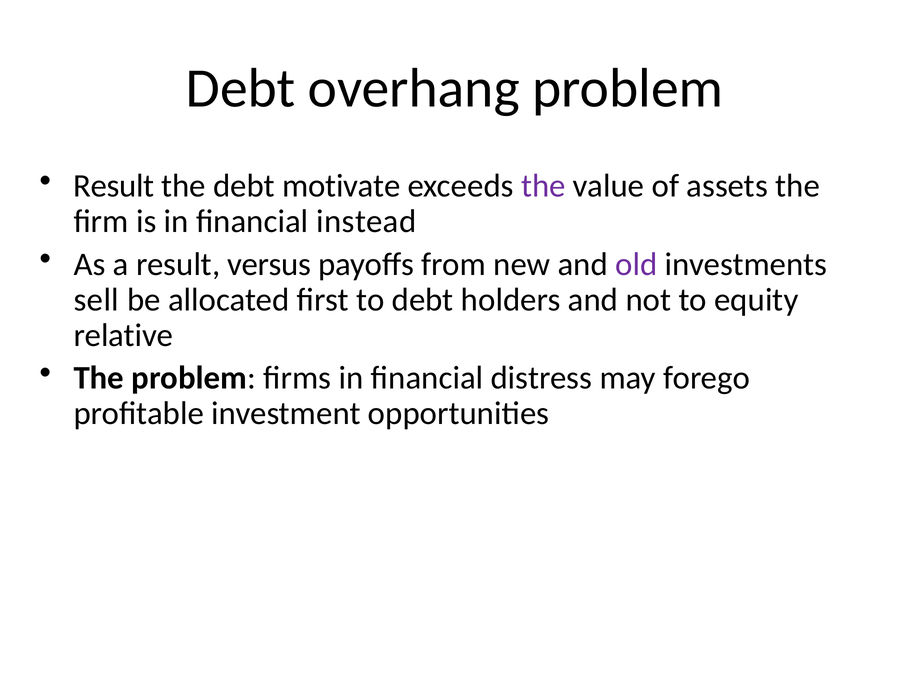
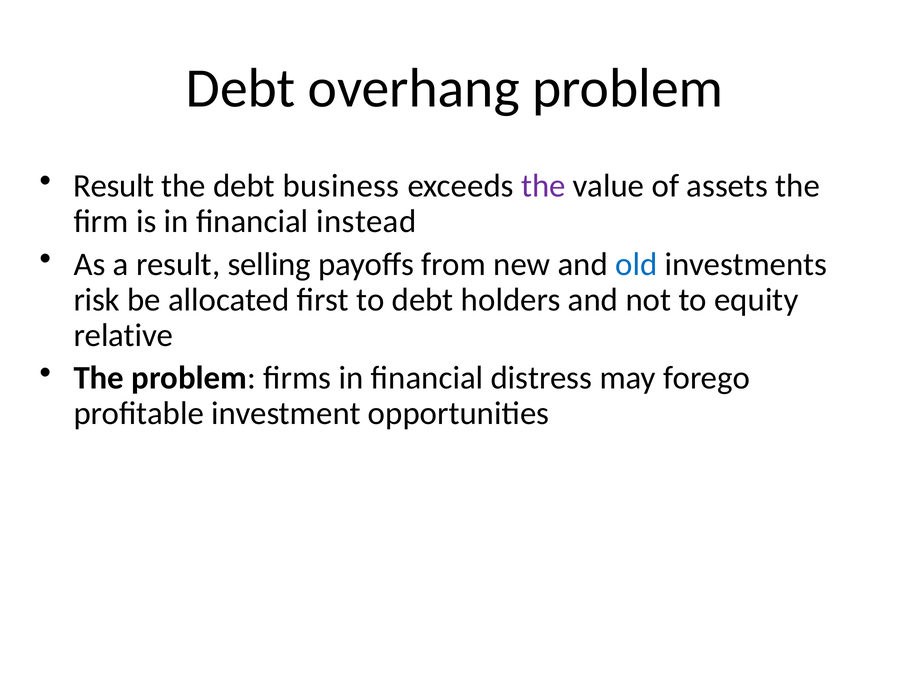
motivate: motivate -> business (341, 186)
versus: versus -> selling (269, 264)
old colour: purple -> blue (636, 264)
sell: sell -> risk (97, 299)
